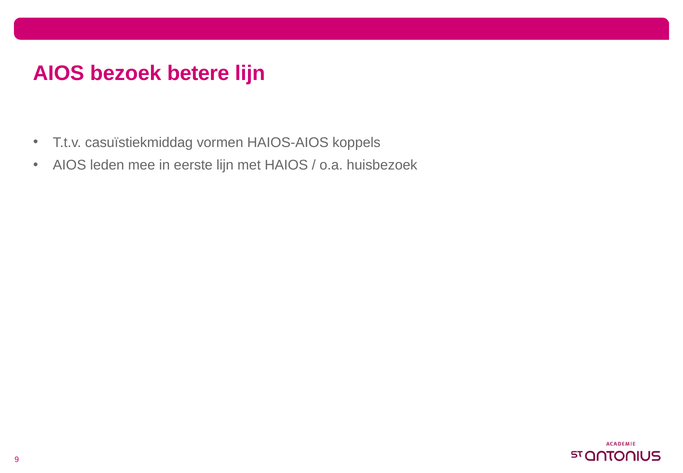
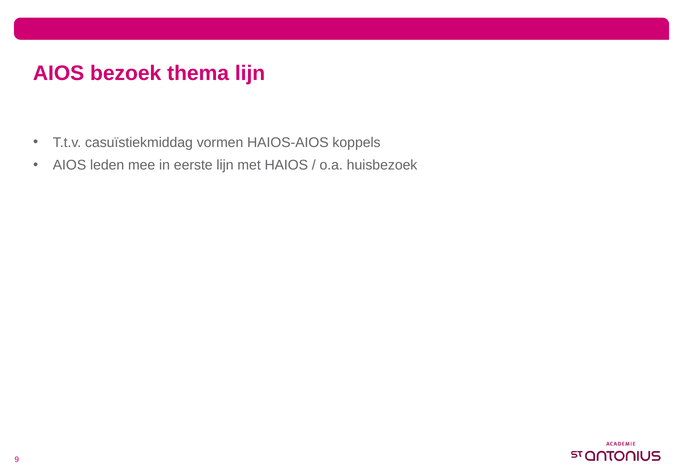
betere: betere -> thema (198, 73)
